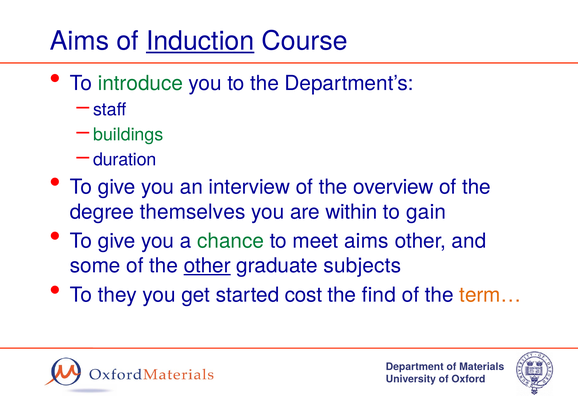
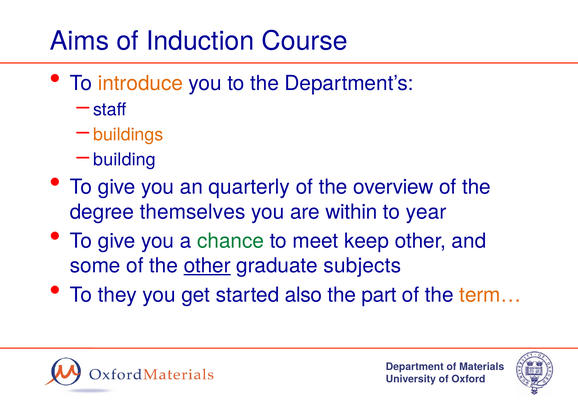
Induction underline: present -> none (200, 41)
introduce colour: green -> orange (140, 83)
buildings colour: green -> orange (128, 135)
duration: duration -> building (125, 160)
interview: interview -> quarterly (249, 187)
gain: gain -> year (426, 212)
meet aims: aims -> keep (367, 241)
cost: cost -> also (303, 295)
find: find -> part (379, 295)
